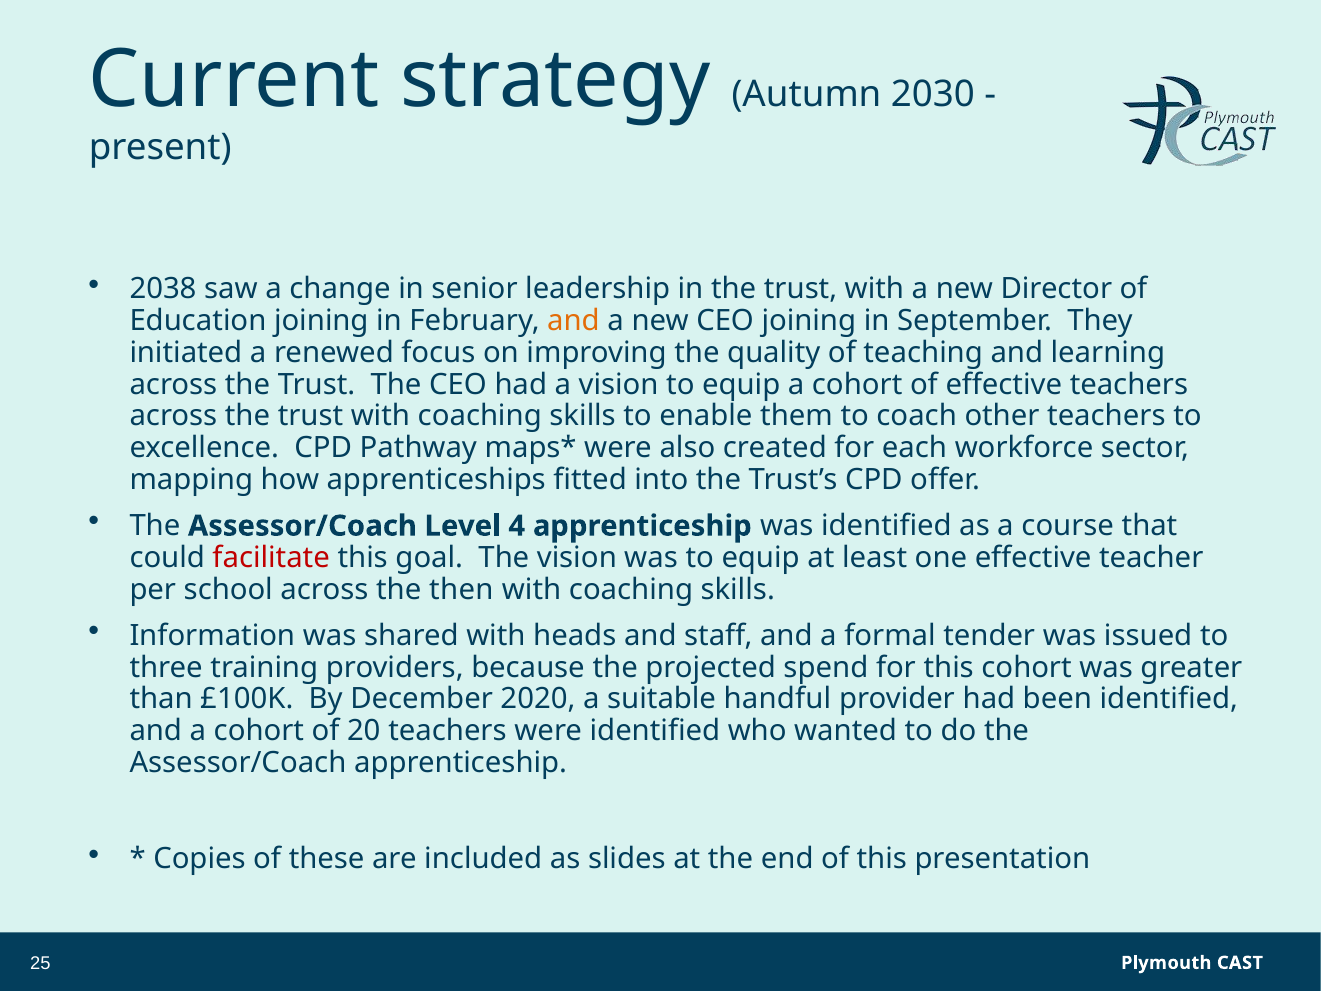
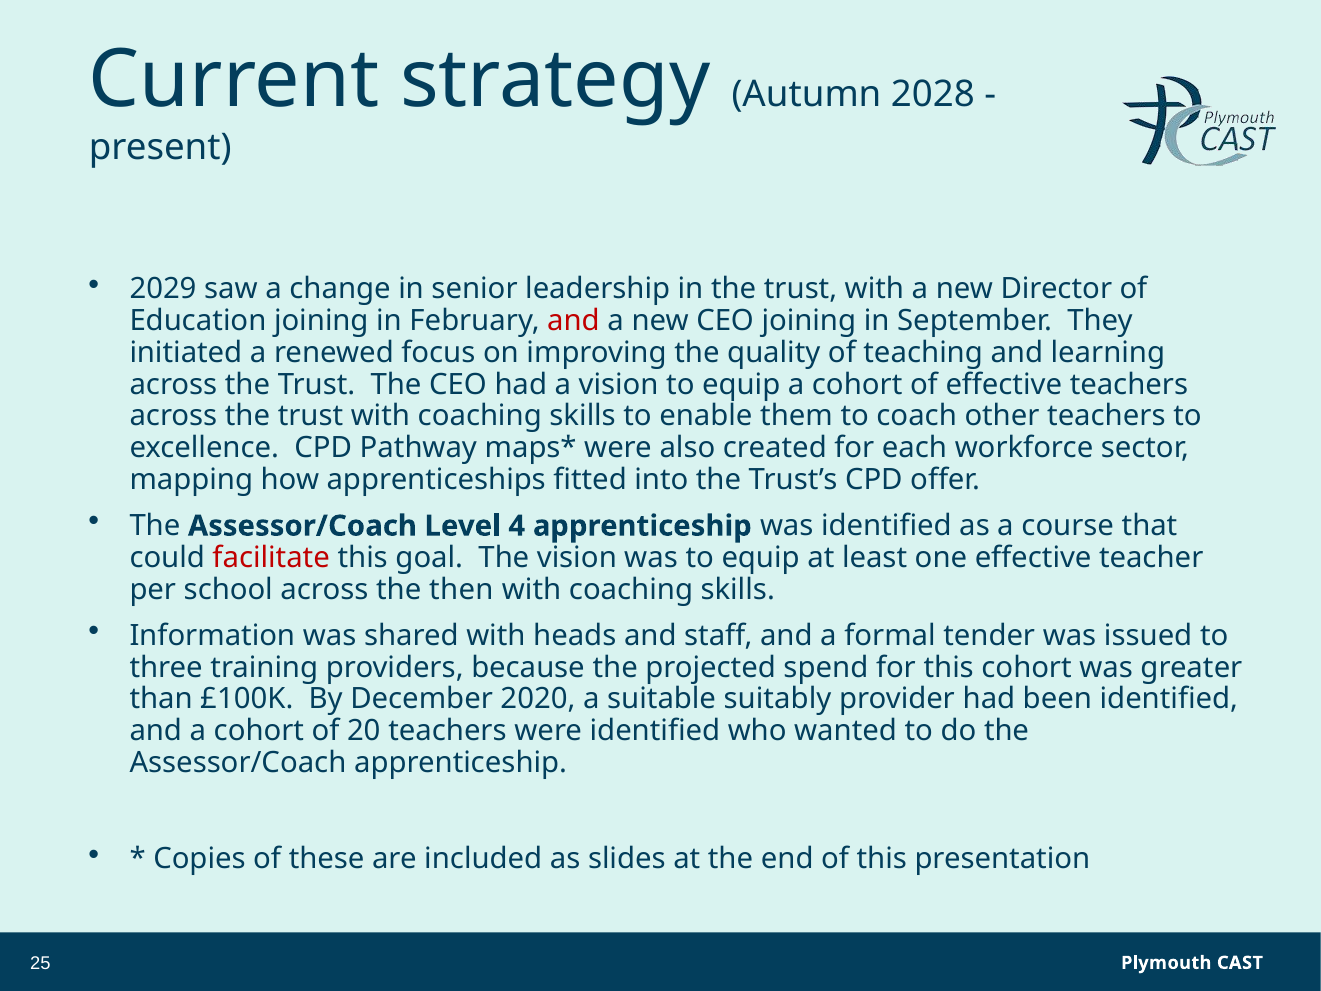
2030: 2030 -> 2028 (933, 94)
2038: 2038 -> 2029 (163, 289)
and colour: orange -> red (573, 321)
handful: handful -> suitably (777, 699)
